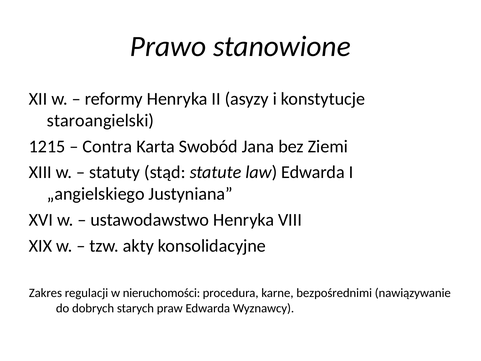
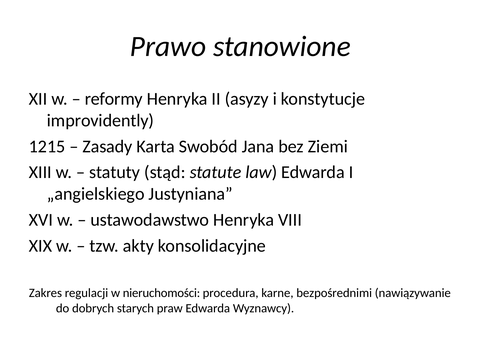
staroangielski: staroangielski -> improvidently (101, 120)
Contra: Contra -> Zasady (107, 146)
